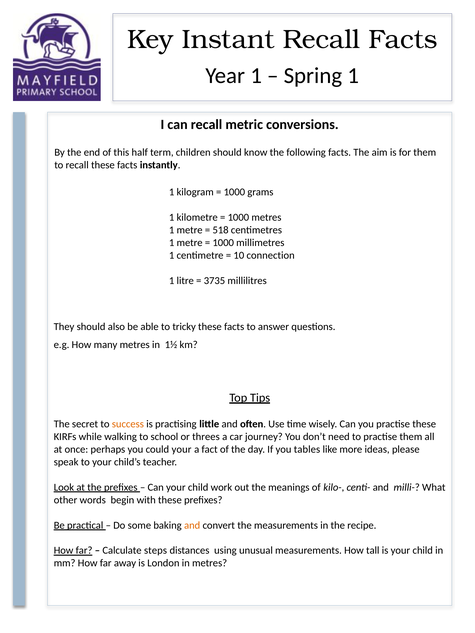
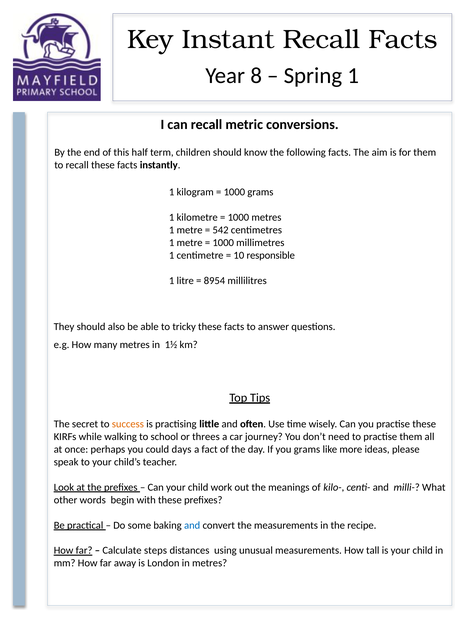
Year 1: 1 -> 8 (256, 76)
518: 518 -> 542 (221, 230)
connection: connection -> responsible (271, 255)
3735: 3735 -> 8954 (214, 281)
could your: your -> days (182, 449)
you tables: tables -> grams (307, 449)
and colour: orange -> blue (192, 525)
